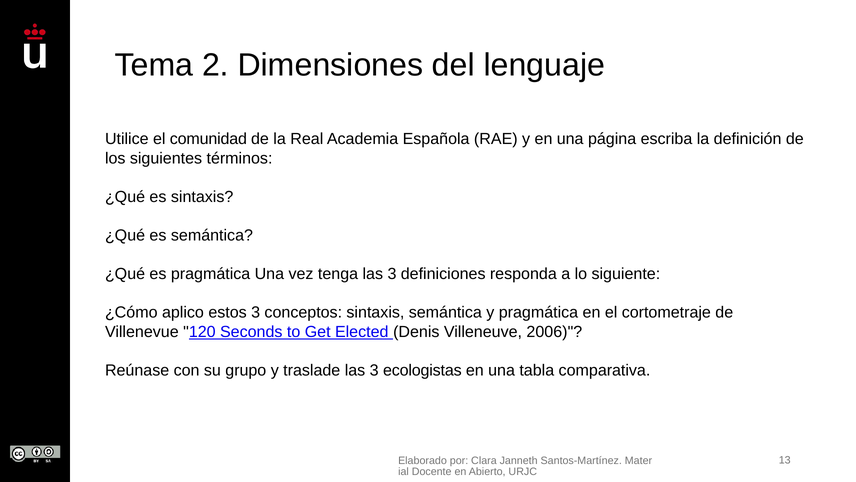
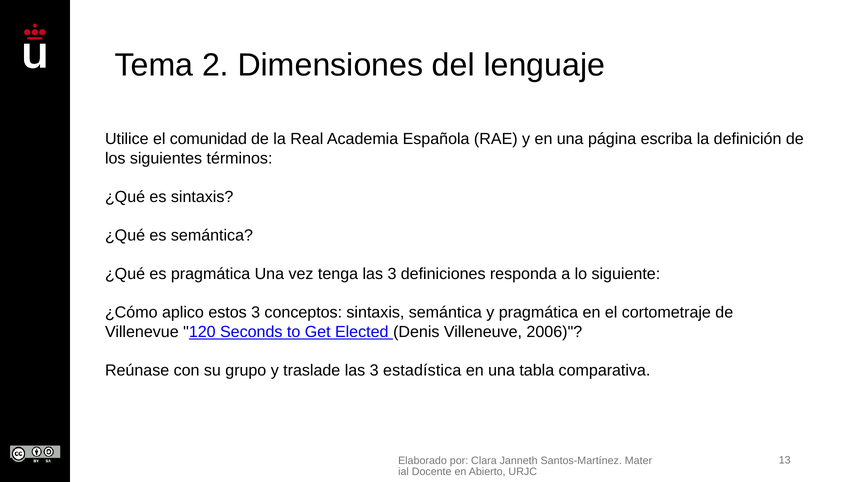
ecologistas: ecologistas -> estadística (422, 370)
